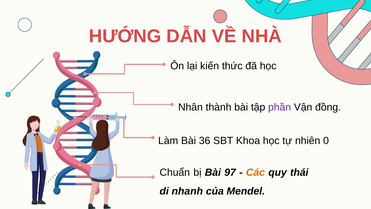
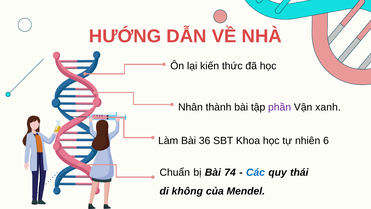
đồng: đồng -> xanh (328, 107)
0: 0 -> 6 (326, 140)
97: 97 -> 74 (230, 172)
Các colour: orange -> blue (255, 172)
nhanh: nhanh -> không (187, 191)
